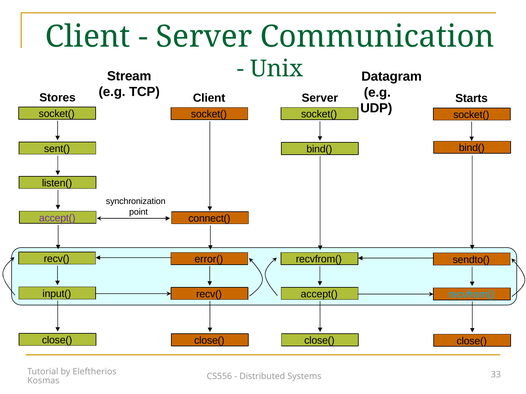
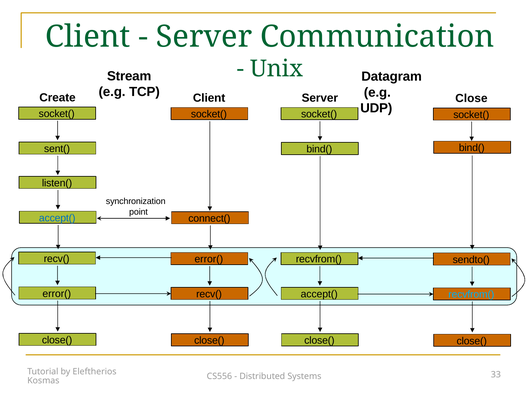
Stores: Stores -> Create (57, 98)
Starts: Starts -> Close (471, 99)
accept( colour: purple -> blue (57, 218)
input(: input( -> error( (57, 294)
